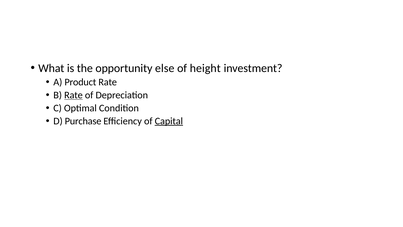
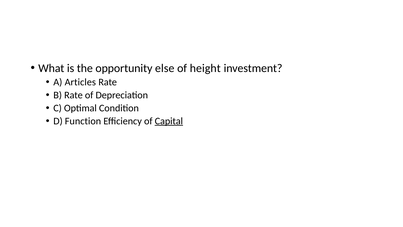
Product: Product -> Articles (80, 82)
Rate underline: present -> none (73, 95)
Purchase: Purchase -> Function (83, 121)
